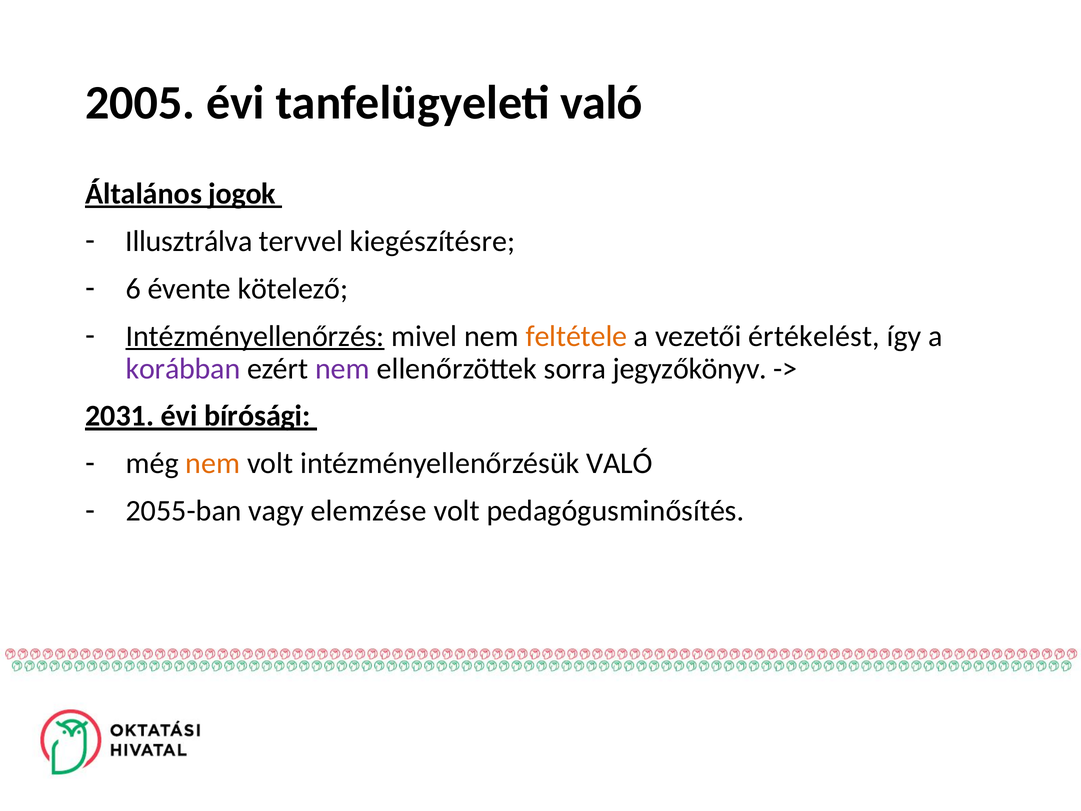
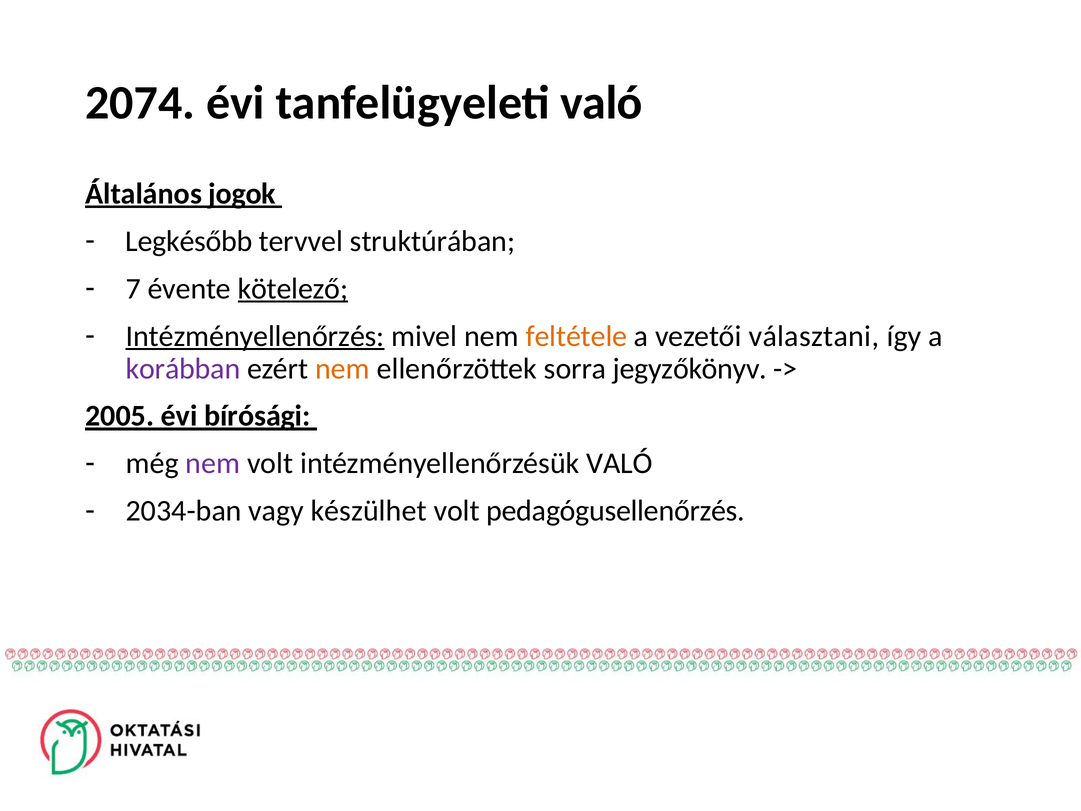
2005: 2005 -> 2074 (140, 103)
Illusztrálva: Illusztrálva -> Legkésőbb (189, 241)
kiegészítésre: kiegészítésre -> struktúrában (433, 241)
6: 6 -> 7 (133, 289)
kötelező underline: none -> present (293, 289)
értékelést: értékelést -> választani (814, 336)
nem colour: purple -> orange (342, 368)
2031: 2031 -> 2005 (120, 416)
nem colour: orange -> purple (213, 463)
2055-ban: 2055-ban -> 2034-ban (184, 511)
elemzése: elemzése -> készülhet (369, 511)
pedagógusminősítés: pedagógusminősítés -> pedagógusellenőrzés (616, 511)
